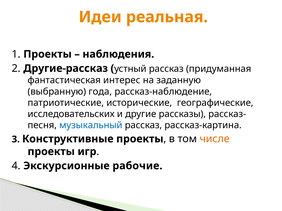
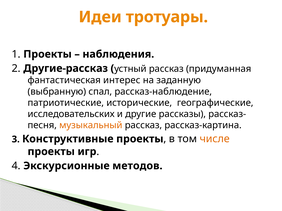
реальная: реальная -> тротуары (167, 17)
года: года -> спал (100, 92)
музыкальный colour: blue -> orange (91, 126)
рабочие: рабочие -> методов (137, 166)
